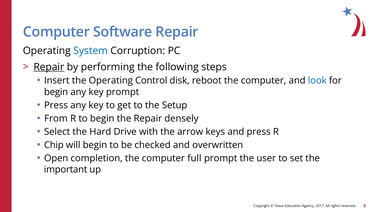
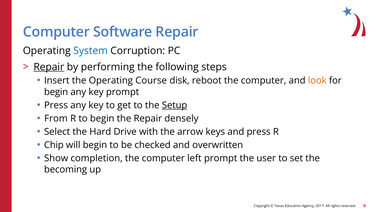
Control: Control -> Course (151, 81)
look colour: blue -> orange (317, 81)
Setup underline: none -> present (175, 105)
Open: Open -> Show (56, 158)
full: full -> left (194, 158)
important: important -> becoming (66, 170)
